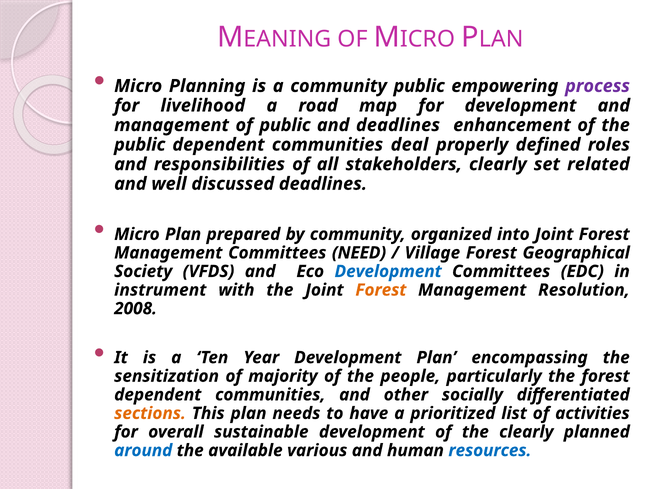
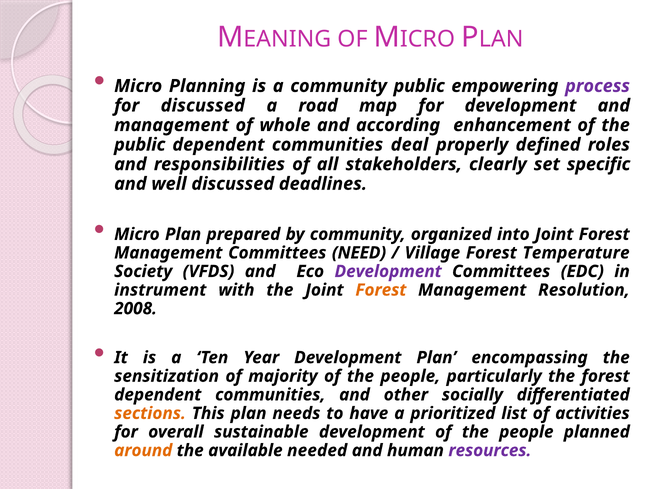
for livelihood: livelihood -> discussed (203, 106)
of public: public -> whole (285, 125)
and deadlines: deadlines -> according (398, 125)
related: related -> specific (599, 164)
Geographical: Geographical -> Temperature (576, 253)
Development colour: blue -> purple (388, 272)
development of the clearly: clearly -> people (526, 433)
around colour: blue -> orange (143, 451)
various: various -> needed (317, 451)
resources colour: blue -> purple (490, 451)
